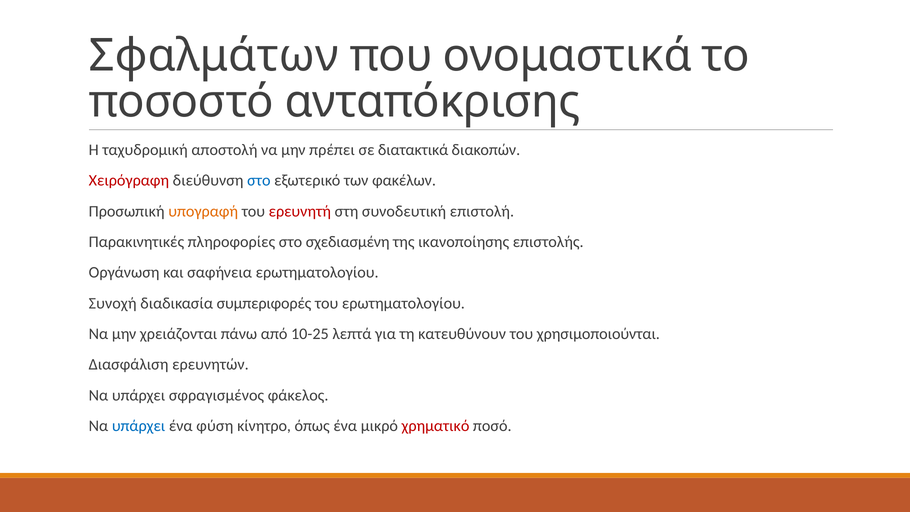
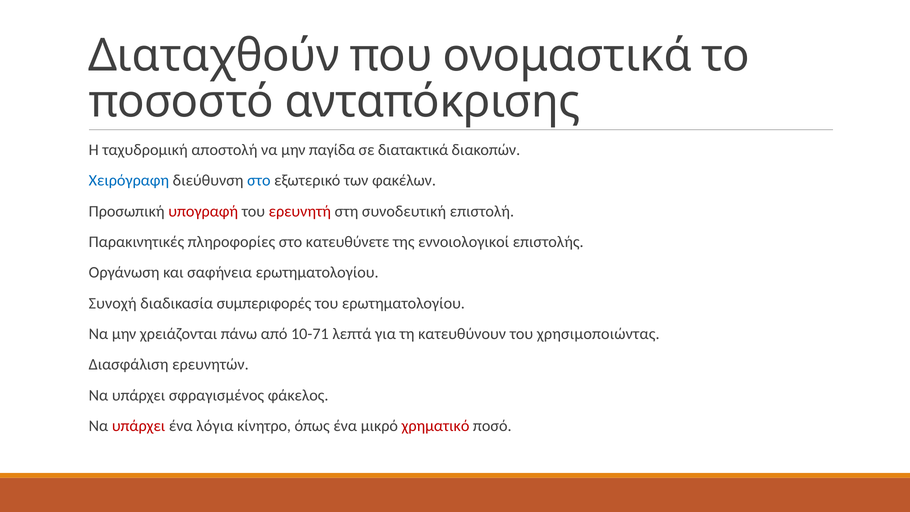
Σφαλμάτων: Σφαλμάτων -> Διαταχθούν (214, 56)
πρέπει: πρέπει -> παγίδα (332, 150)
Χειρόγραφη colour: red -> blue (129, 180)
υπογραφή colour: orange -> red (203, 211)
σχεδιασμένη: σχεδιασμένη -> κατευθύνετε (348, 242)
ικανοποίησης: ικανοποίησης -> εννοιολογικοί (464, 242)
10-25: 10-25 -> 10-71 (310, 334)
χρησιμοποιούνται: χρησιμοποιούνται -> χρησιμοποιώντας (598, 334)
υπάρχει colour: blue -> red (139, 426)
φύση: φύση -> λόγια (215, 426)
